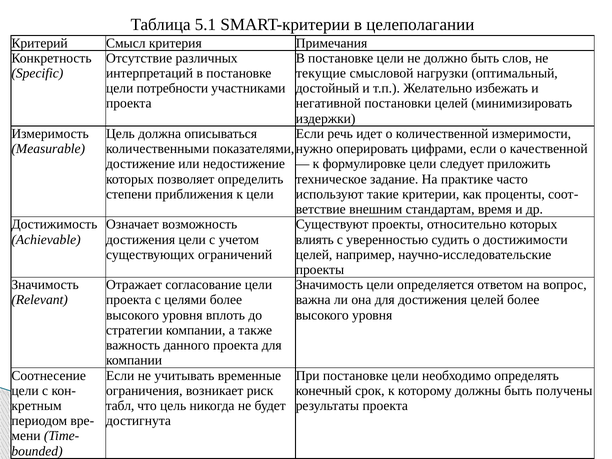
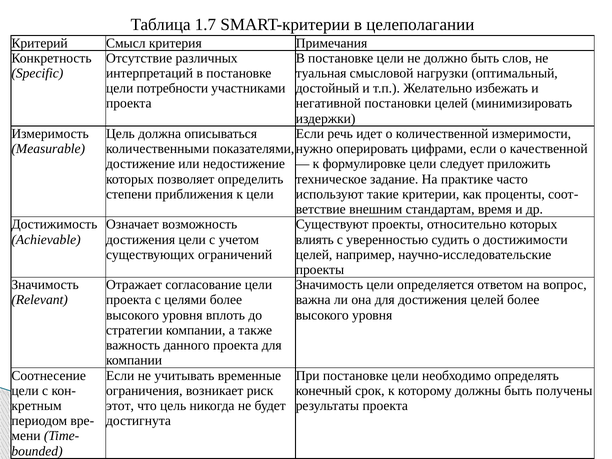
5.1: 5.1 -> 1.7 (205, 25)
текущие: текущие -> туальная (321, 73)
табл: табл -> этот (120, 406)
